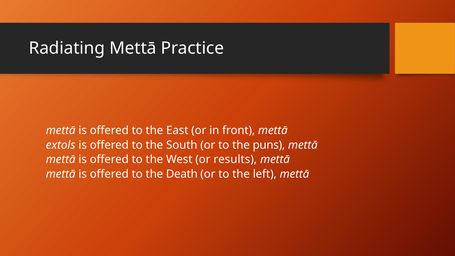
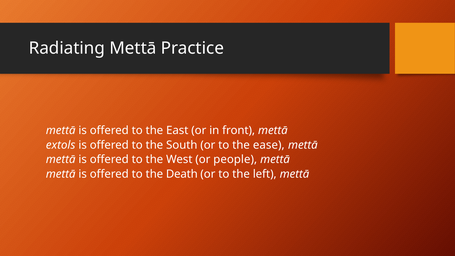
puns: puns -> ease (269, 145)
results: results -> people (235, 160)
